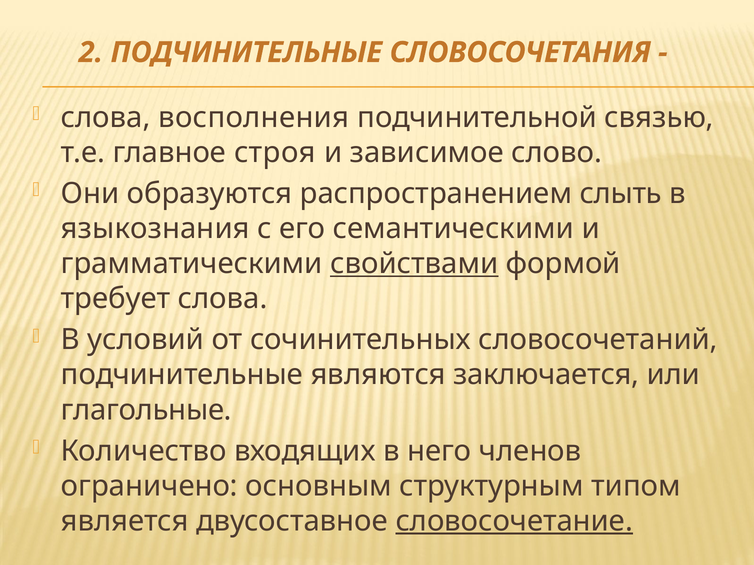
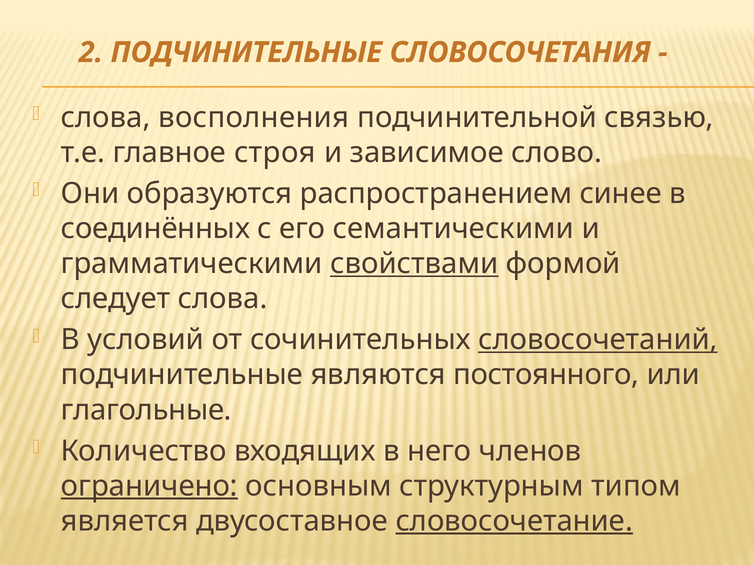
слыть: слыть -> синее (621, 194)
языкознания: языкознания -> соединённых (155, 229)
требует: требует -> следует (116, 299)
словосочетаний underline: none -> present (598, 340)
заключается: заключается -> постоянного (546, 375)
ограничено underline: none -> present (149, 486)
